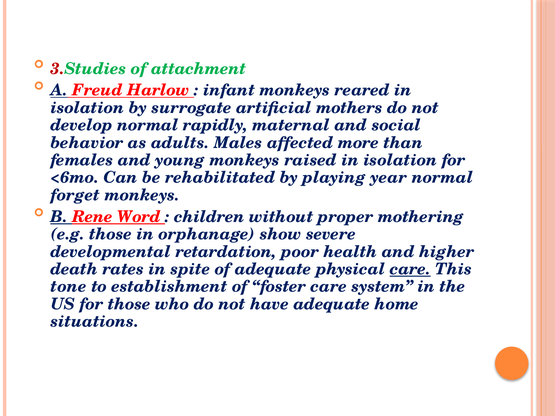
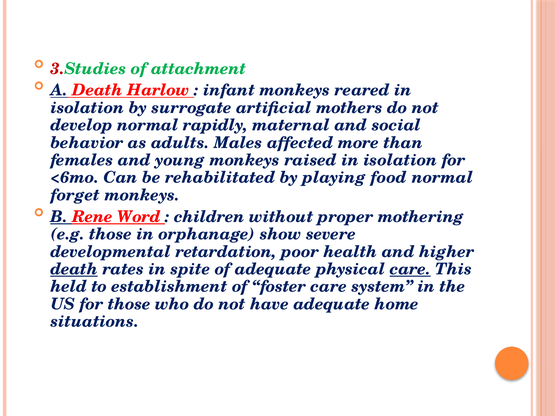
A Freud: Freud -> Death (97, 90)
year: year -> food (389, 178)
death underline: none -> present (74, 269)
tone: tone -> held (69, 287)
